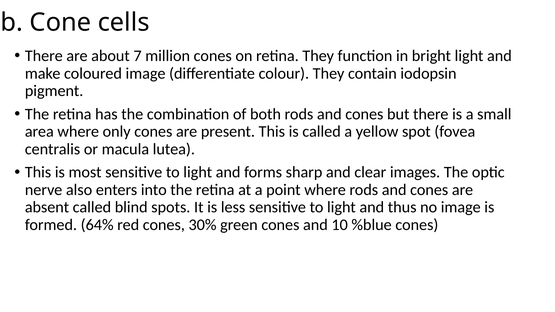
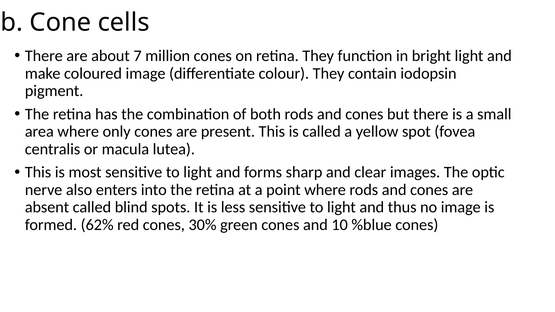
64%: 64% -> 62% (97, 225)
